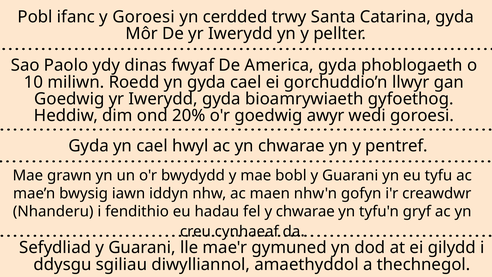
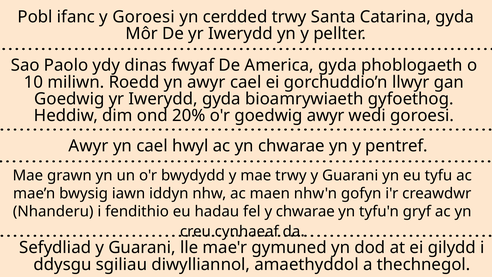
yn gyda: gyda -> awyr (206, 82)
Gyda: Gyda -> Awyr (88, 146)
mae bobl: bobl -> trwy (291, 175)
